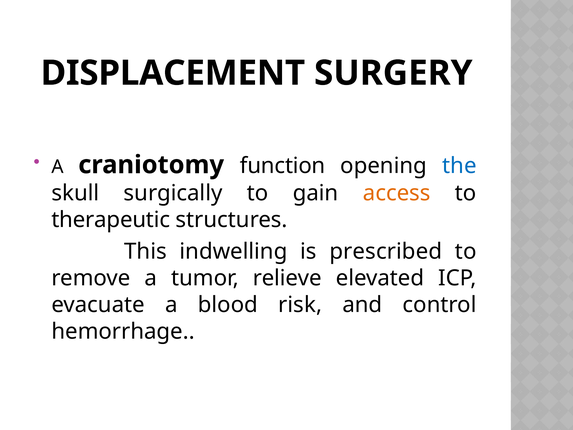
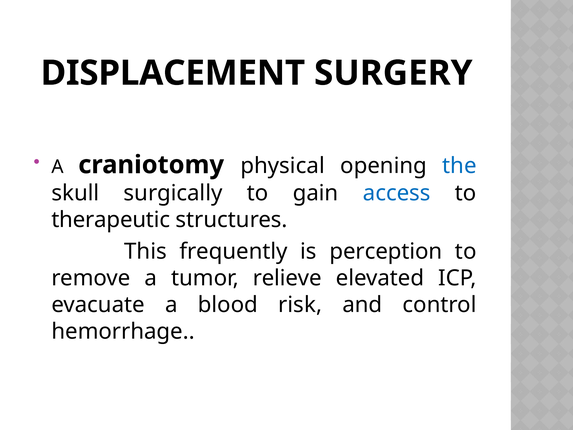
function: function -> physical (283, 166)
access colour: orange -> blue (397, 193)
indwelling: indwelling -> frequently (234, 251)
prescribed: prescribed -> perception (386, 251)
